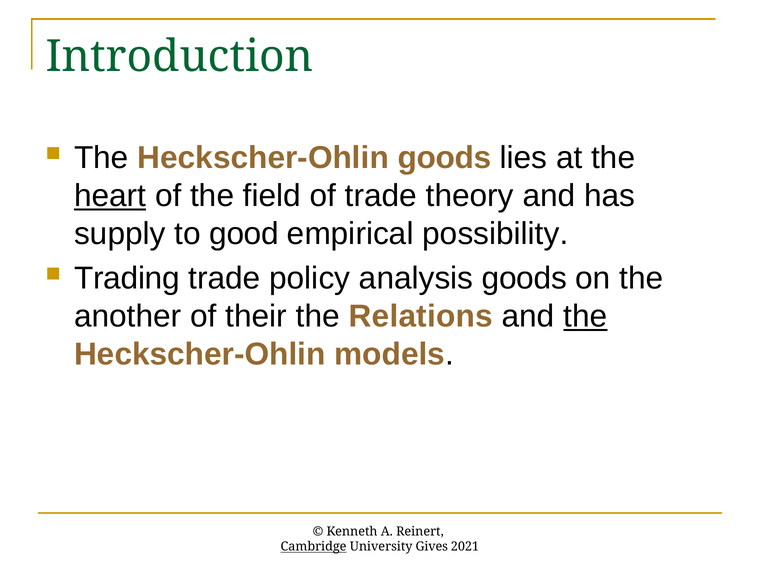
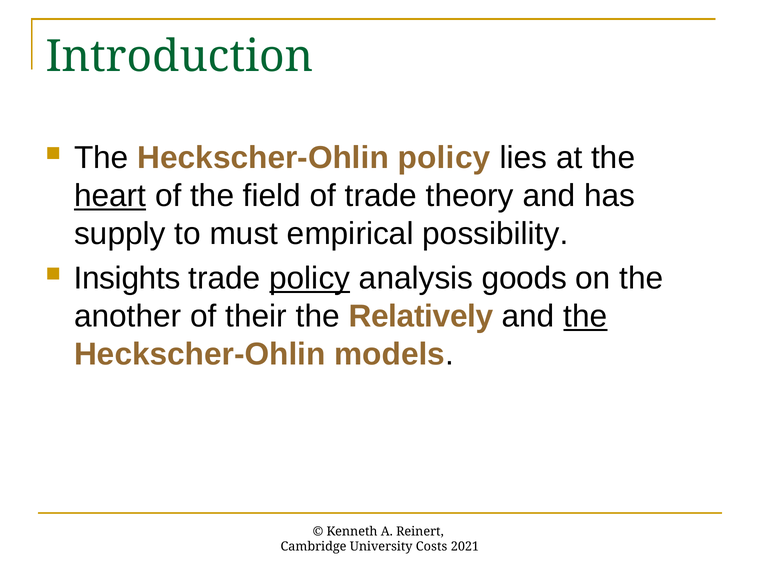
Heckscher-Ohlin goods: goods -> policy (444, 158)
good: good -> must (244, 234)
Trading: Trading -> Insights (127, 278)
policy underline: none -> present (310, 278)
Relations: Relations -> Relatively (421, 316)
Cambridge underline: present -> none (314, 547)
Gives: Gives -> Costs (432, 547)
